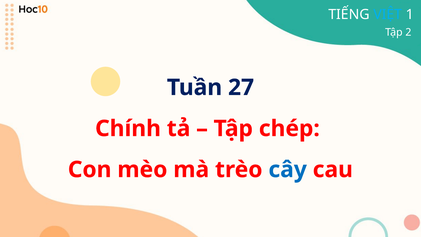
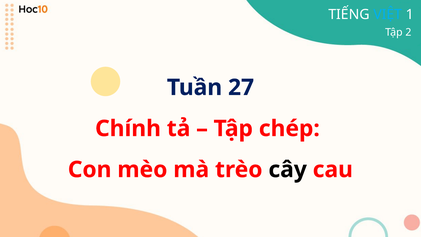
cây colour: blue -> black (288, 169)
